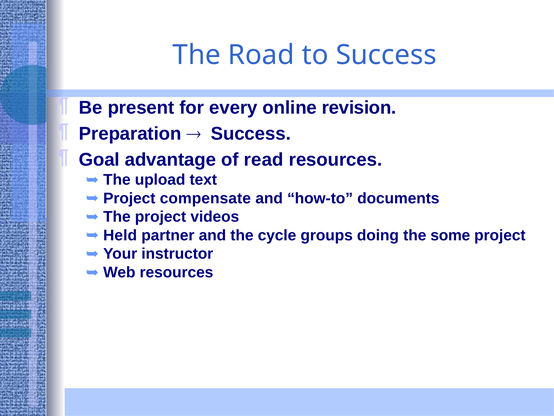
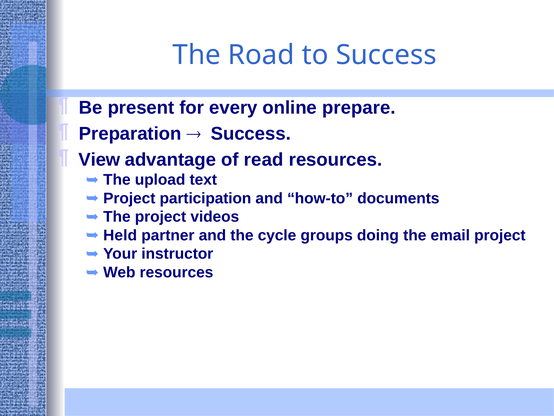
revision: revision -> prepare (359, 107)
Goal: Goal -> View (99, 159)
compensate: compensate -> participation (205, 198)
some: some -> email (450, 235)
